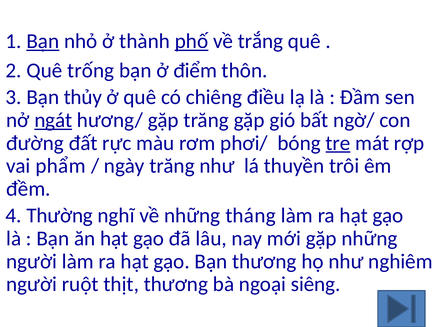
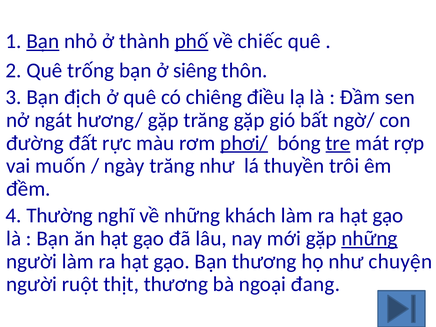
trắng: trắng -> chiếc (260, 41)
điểm: điểm -> siêng (195, 70)
thủy: thủy -> địch (83, 97)
ngát underline: present -> none (53, 120)
phơi/ underline: none -> present (244, 143)
phẩm: phẩm -> muốn (61, 166)
tháng: tháng -> khách (251, 216)
những underline: none -> present (370, 239)
nghiêm: nghiêm -> chuyện (400, 261)
siêng: siêng -> đang (316, 284)
